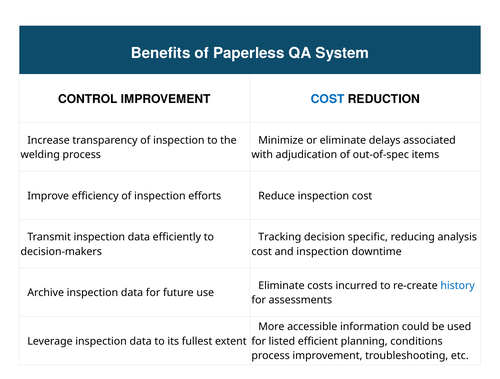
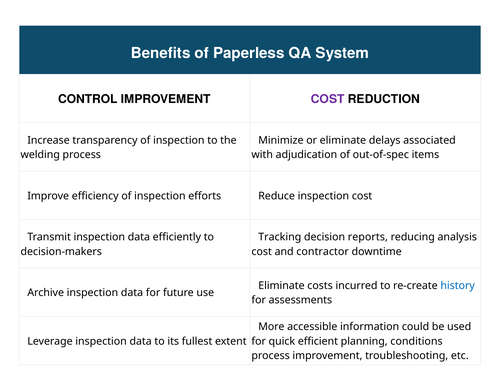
COST colour: blue -> purple (328, 99)
specific: specific -> reports (368, 237)
and inspection: inspection -> contractor (323, 251)
listed: listed -> quick (282, 341)
